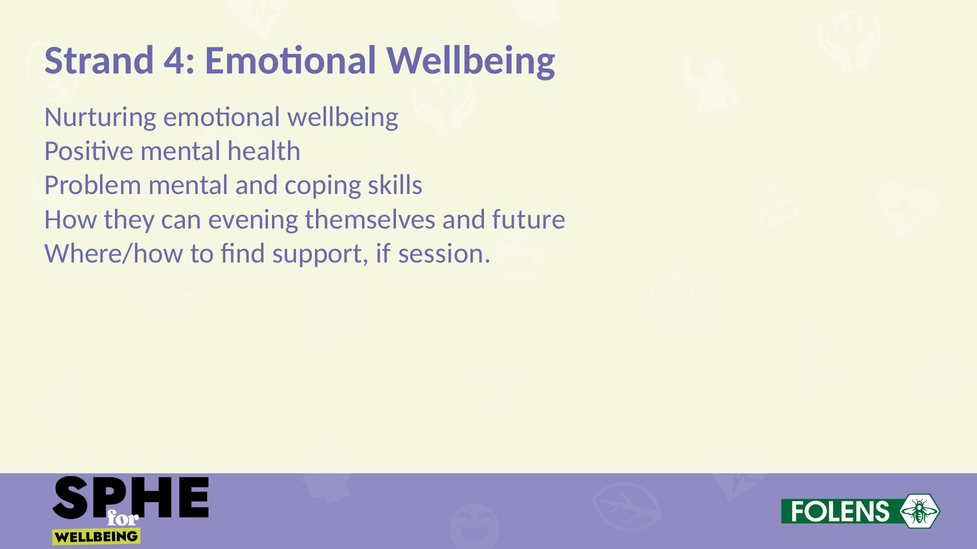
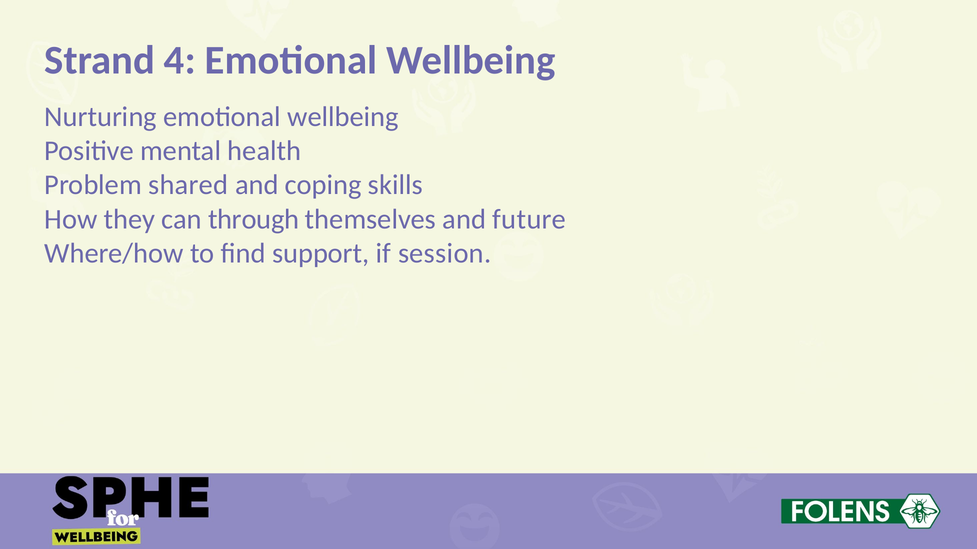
Problem mental: mental -> shared (188, 185)
evening: evening -> through (254, 219)
